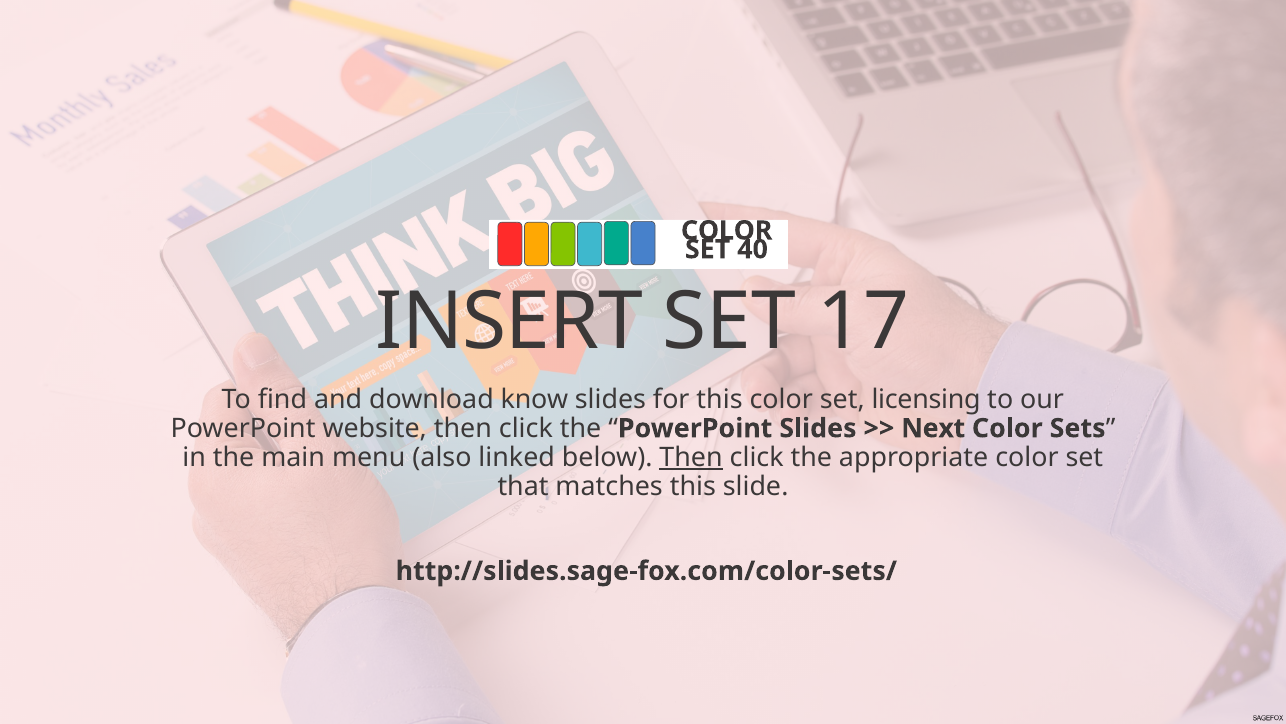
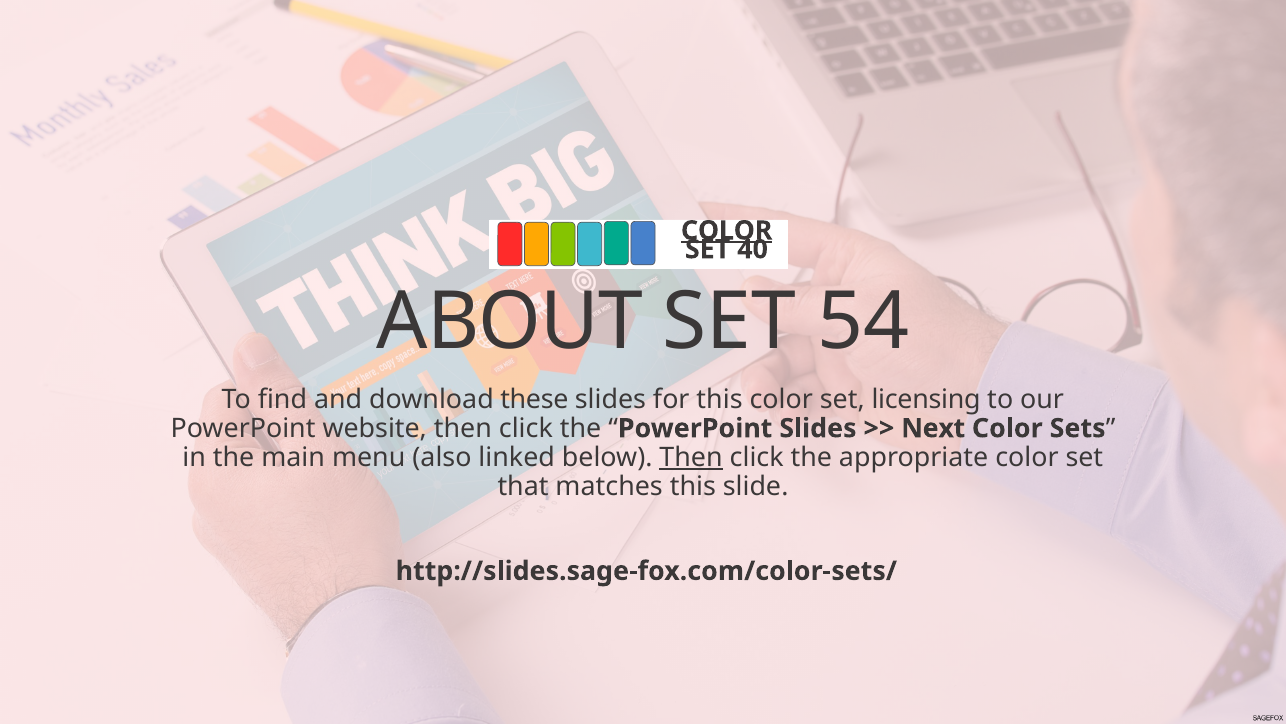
COLOR underline: none -> present (727, 230)
INSERT: INSERT -> ABOUT (510, 321)
17: 17 -> 54 (863, 321)
know: know -> these (534, 399)
